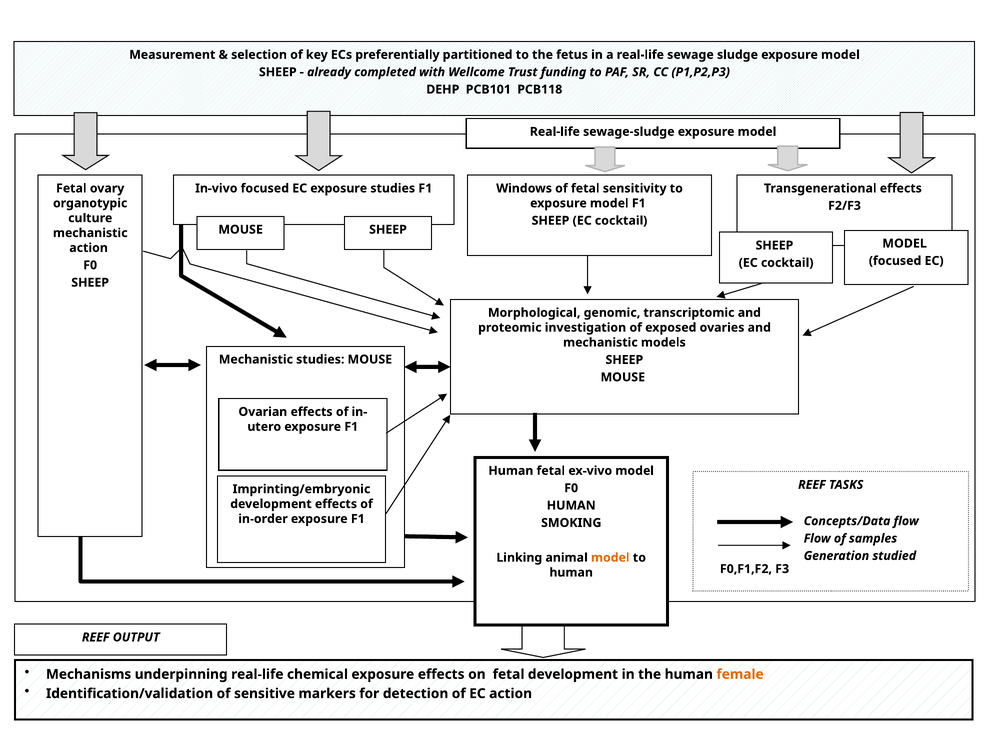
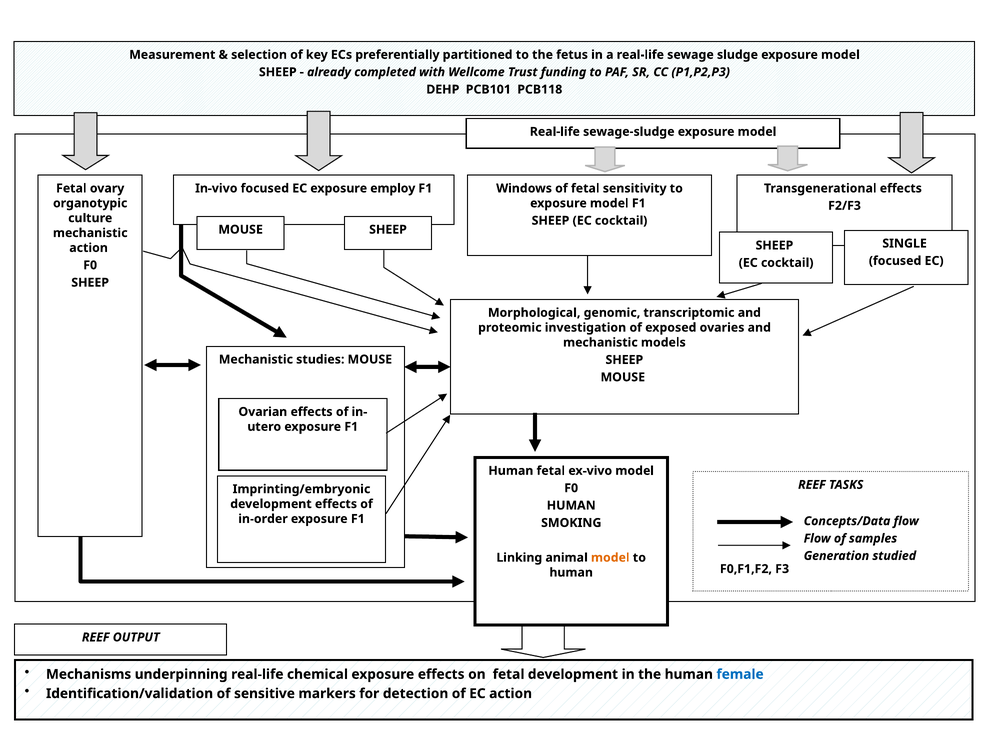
exposure studies: studies -> employ (393, 188)
MODEL: MODEL -> SINGLE (905, 243)
female colour: orange -> blue (740, 674)
